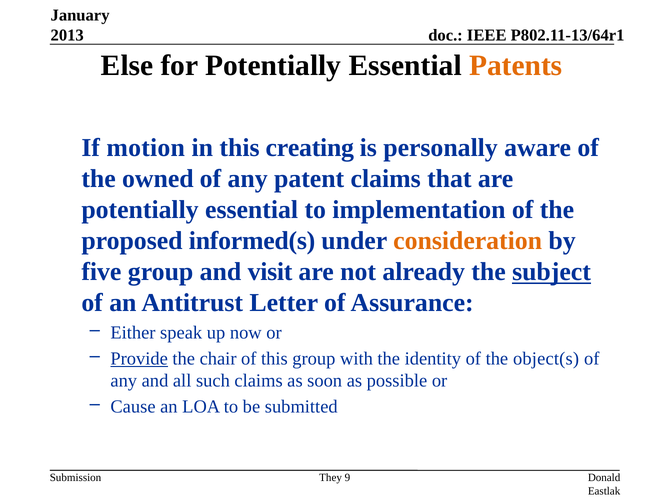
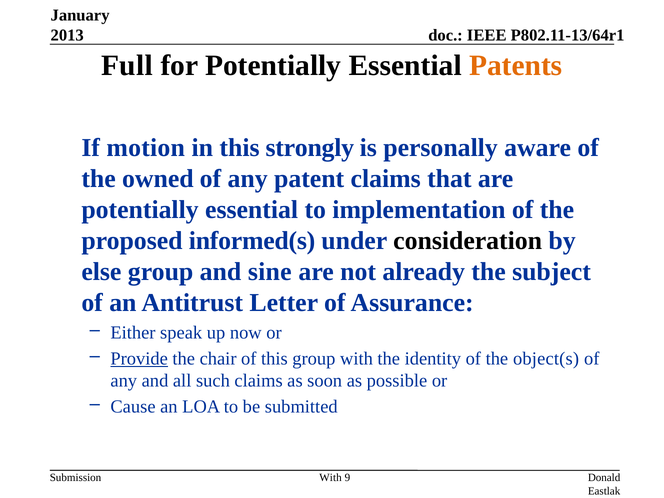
Else: Else -> Full (127, 66)
creating: creating -> strongly (310, 148)
consideration colour: orange -> black (468, 241)
five: five -> else (101, 272)
visit: visit -> sine (270, 272)
subject underline: present -> none (551, 272)
They: They -> With (331, 478)
